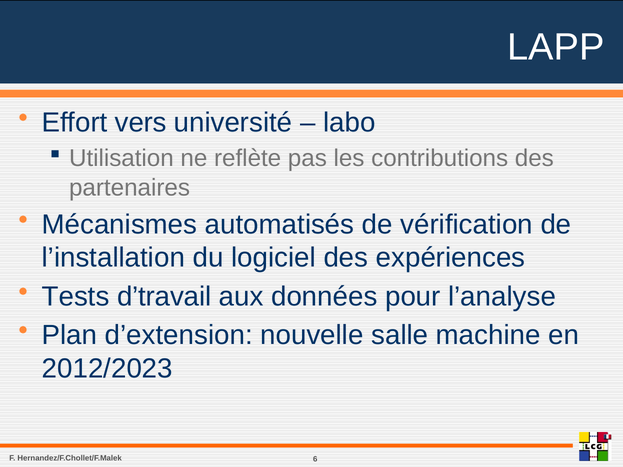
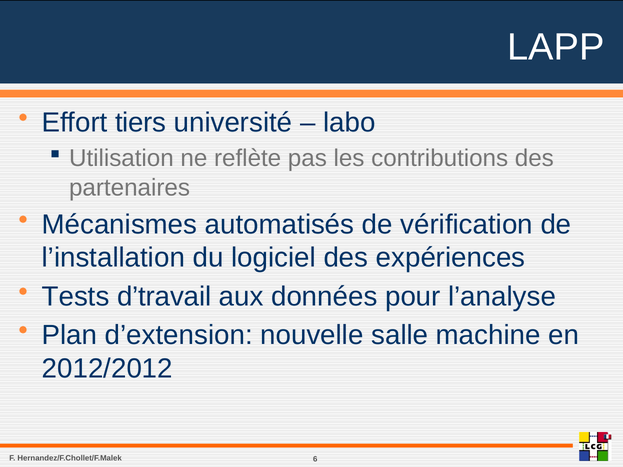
vers: vers -> tiers (141, 123)
2012/2023: 2012/2023 -> 2012/2012 (107, 369)
